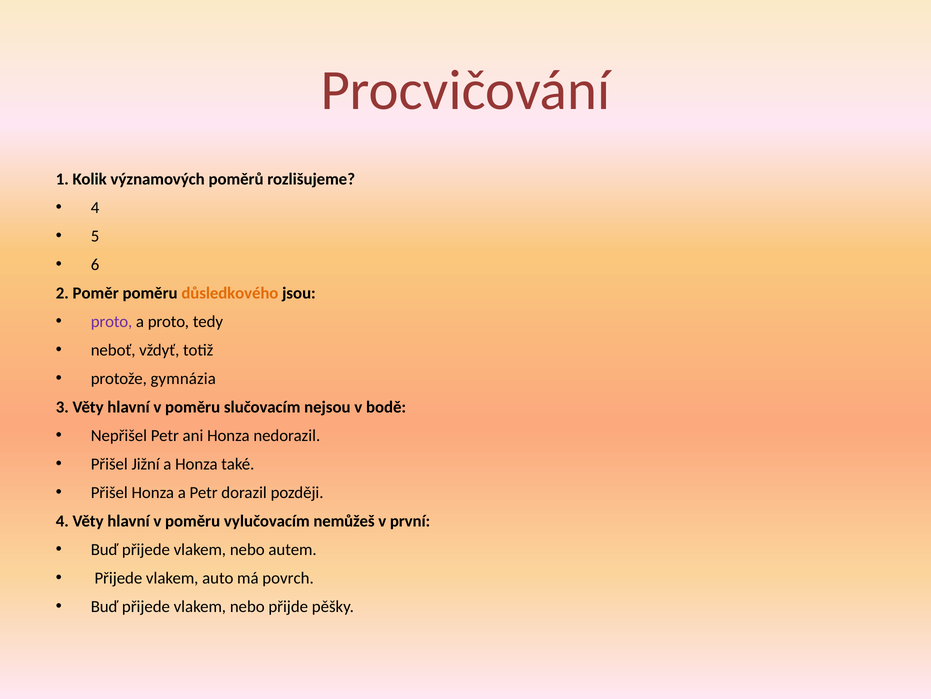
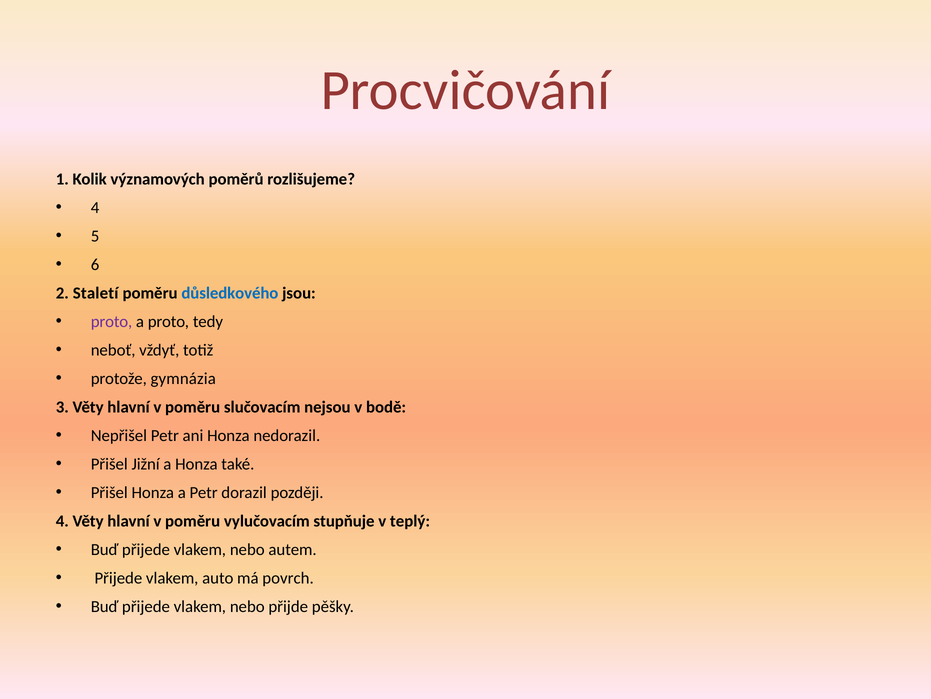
Poměr: Poměr -> Staletí (96, 293)
důsledkového colour: orange -> blue (230, 293)
nemůžeš: nemůžeš -> stupňuje (344, 521)
první: první -> teplý (410, 521)
